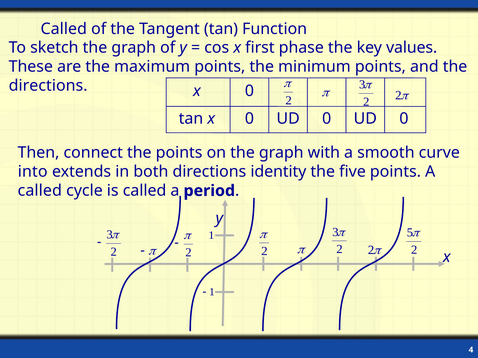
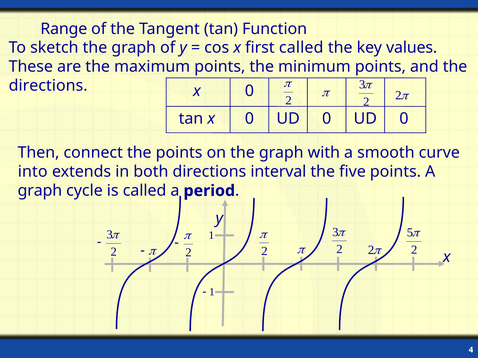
Called: Called -> Range (64, 29)
first phase: phase -> called (301, 48)
identity: identity -> interval (278, 172)
called: called -> graph (40, 191)
